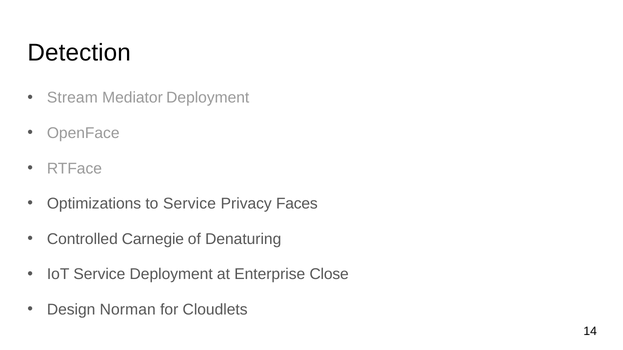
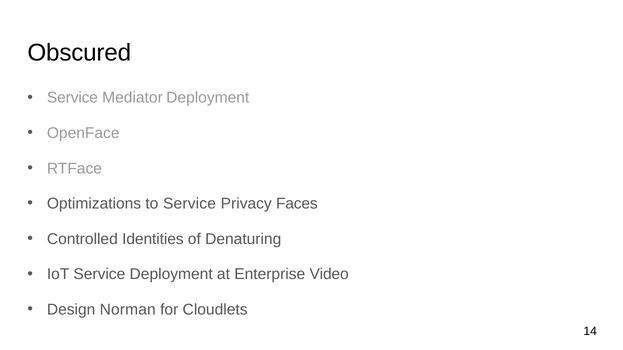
Detection: Detection -> Obscured (79, 53)
Stream: Stream -> Service (72, 98)
Carnegie: Carnegie -> Identities (153, 239)
Close: Close -> Video (329, 275)
